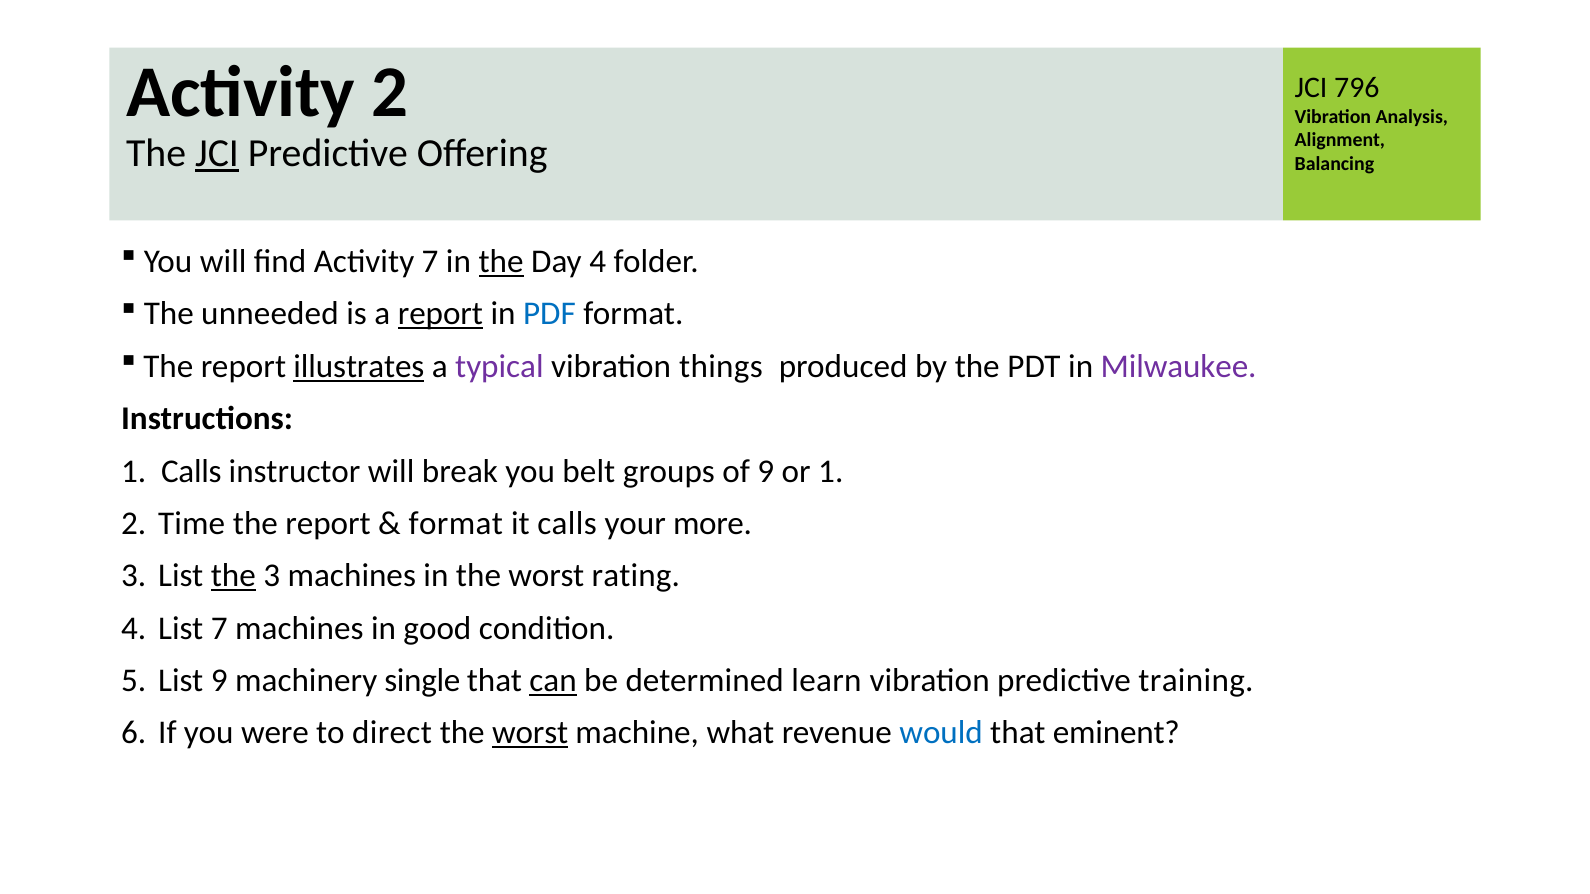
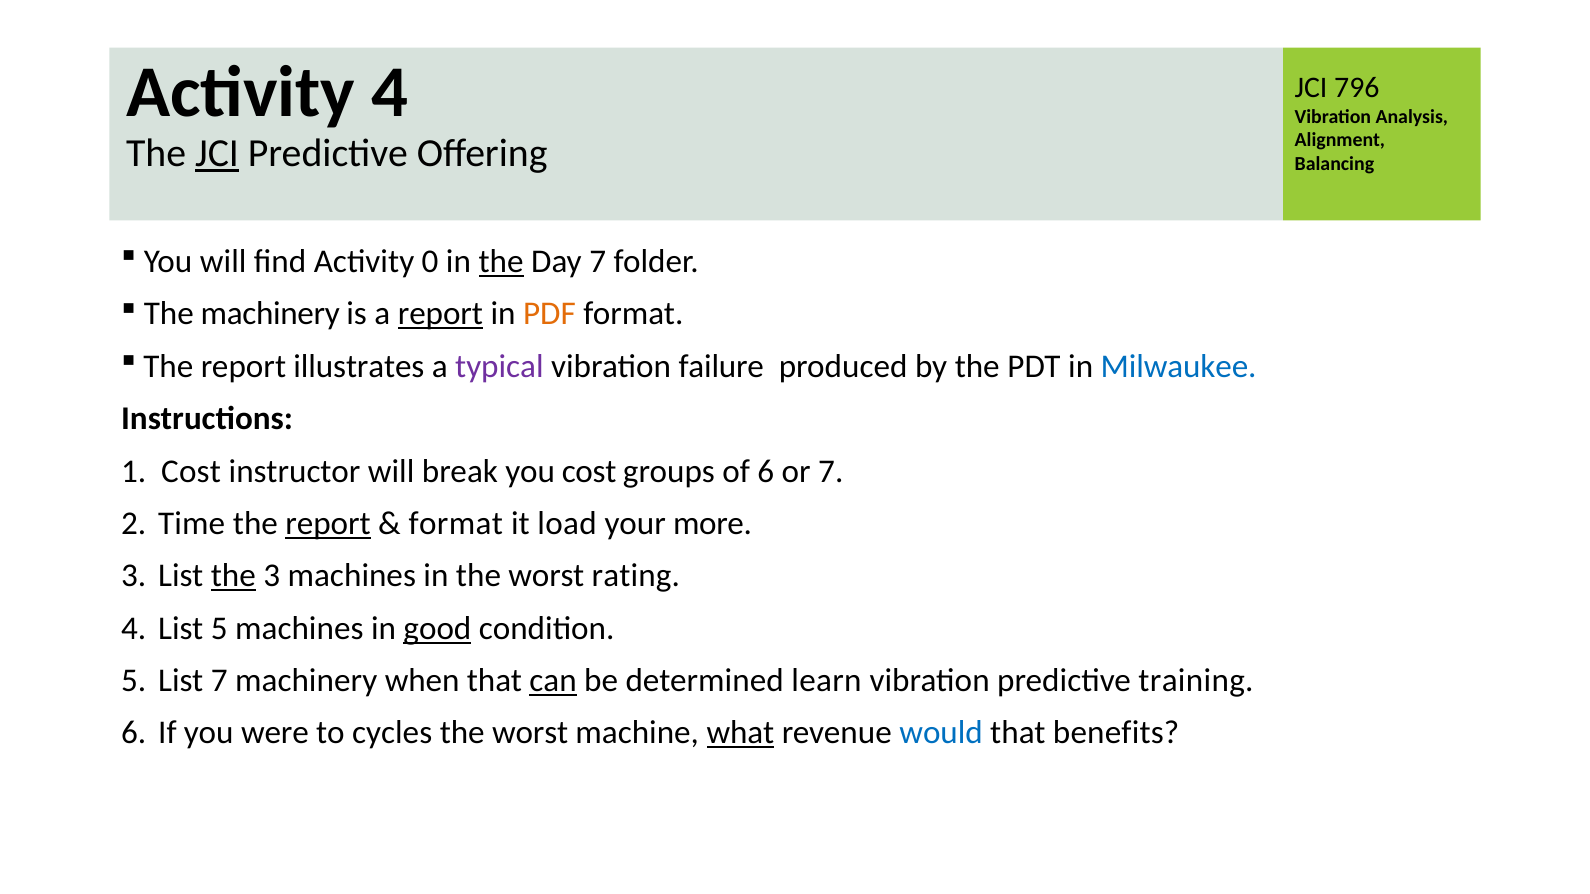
Activity 2: 2 -> 4 (390, 93)
Activity 7: 7 -> 0 (430, 262)
Day 4: 4 -> 7 (598, 262)
The unneeded: unneeded -> machinery (270, 314)
PDF colour: blue -> orange (549, 314)
illustrates underline: present -> none (359, 367)
things: things -> failure (721, 367)
Milwaukee colour: purple -> blue (1179, 367)
1 Calls: Calls -> Cost (191, 471)
you belt: belt -> cost (589, 471)
of 9: 9 -> 6 (766, 471)
or 1: 1 -> 7 (831, 471)
report underline: none -> present (328, 524)
it calls: calls -> load (567, 524)
List 7: 7 -> 5 (219, 629)
good underline: none -> present (437, 629)
List 9: 9 -> 7 (219, 681)
single: single -> when (422, 681)
direct: direct -> cycles (392, 733)
worst underline: present -> none (530, 733)
what underline: none -> present (740, 733)
eminent: eminent -> benefits (1116, 733)
